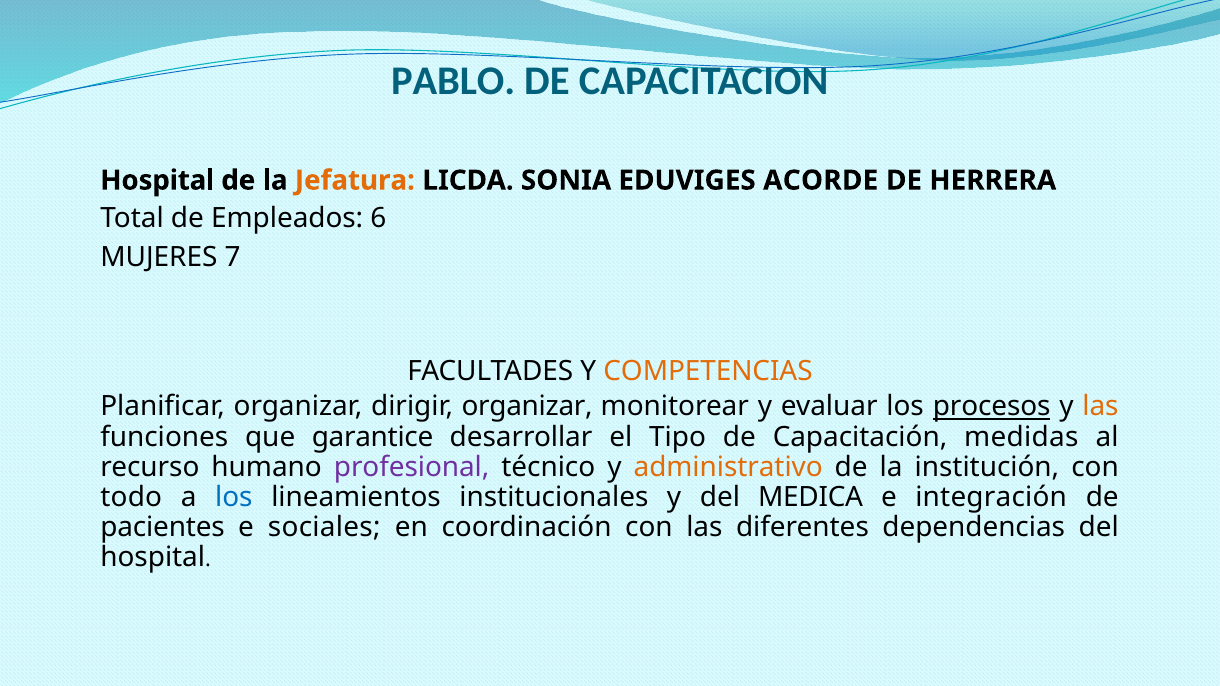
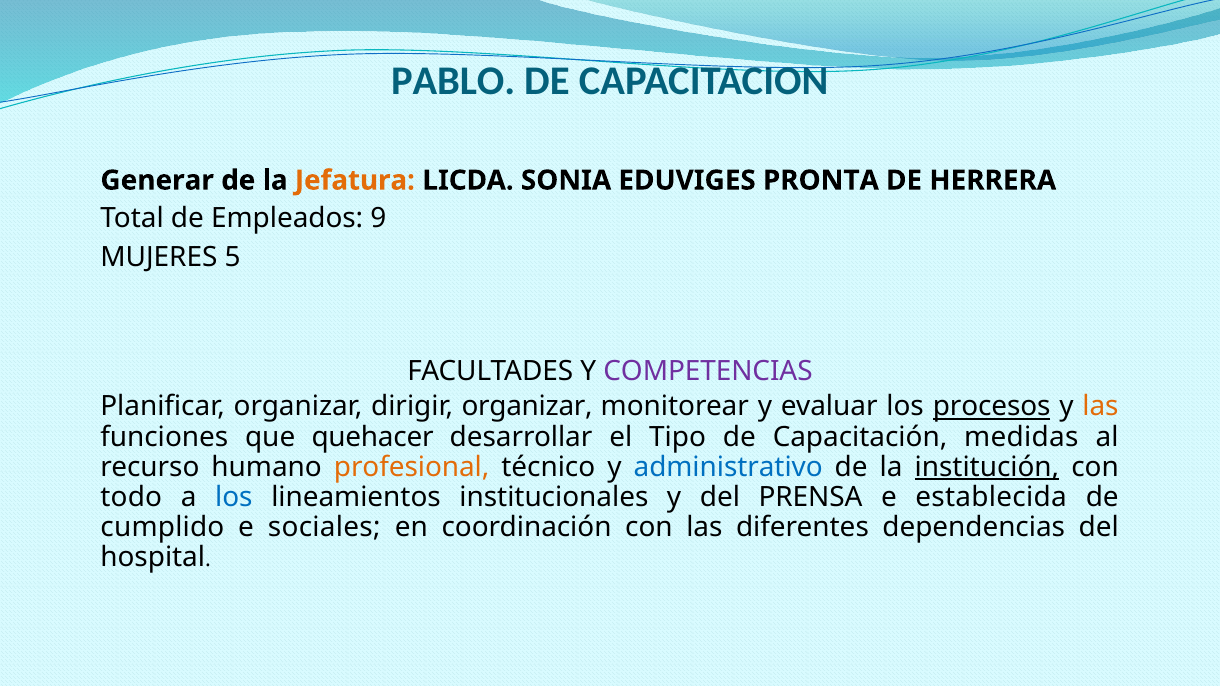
Hospital: Hospital -> Generar (157, 180)
ACORDE: ACORDE -> PRONTA (821, 180)
6: 6 -> 9 (378, 218)
7: 7 -> 5 (233, 257)
COMPETENCIAS colour: orange -> purple (708, 371)
garantice: garantice -> quehacer (373, 437)
profesional colour: purple -> orange (412, 467)
administrativo colour: orange -> blue (728, 467)
institución underline: none -> present (987, 467)
MEDICA: MEDICA -> PRENSA (811, 497)
integración: integración -> establecida (991, 497)
pacientes: pacientes -> cumplido (162, 528)
